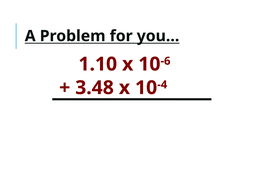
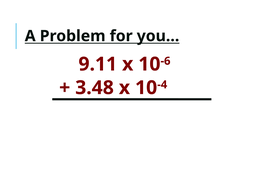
1.10: 1.10 -> 9.11 (98, 64)
